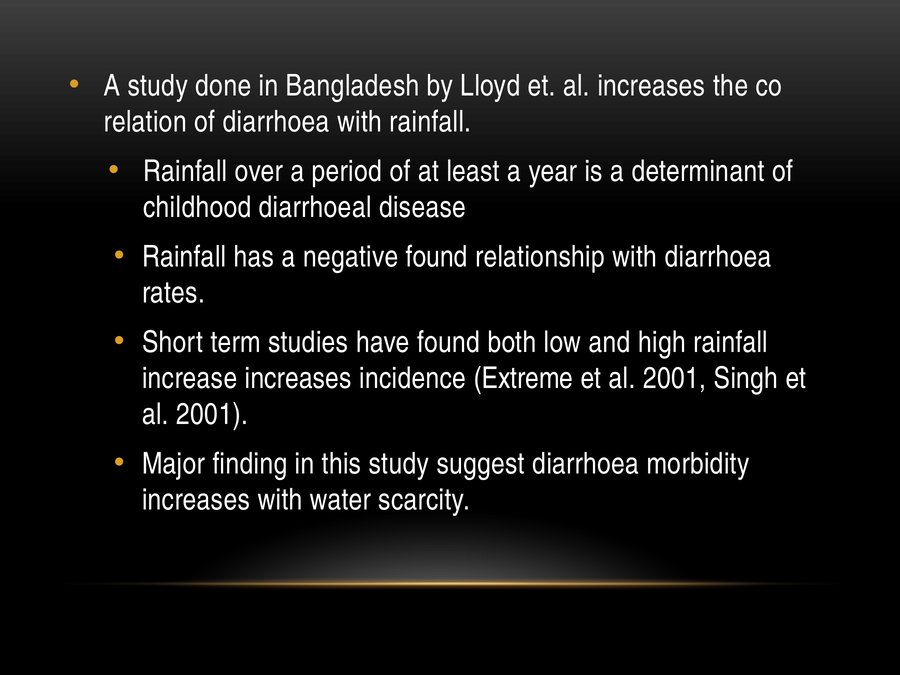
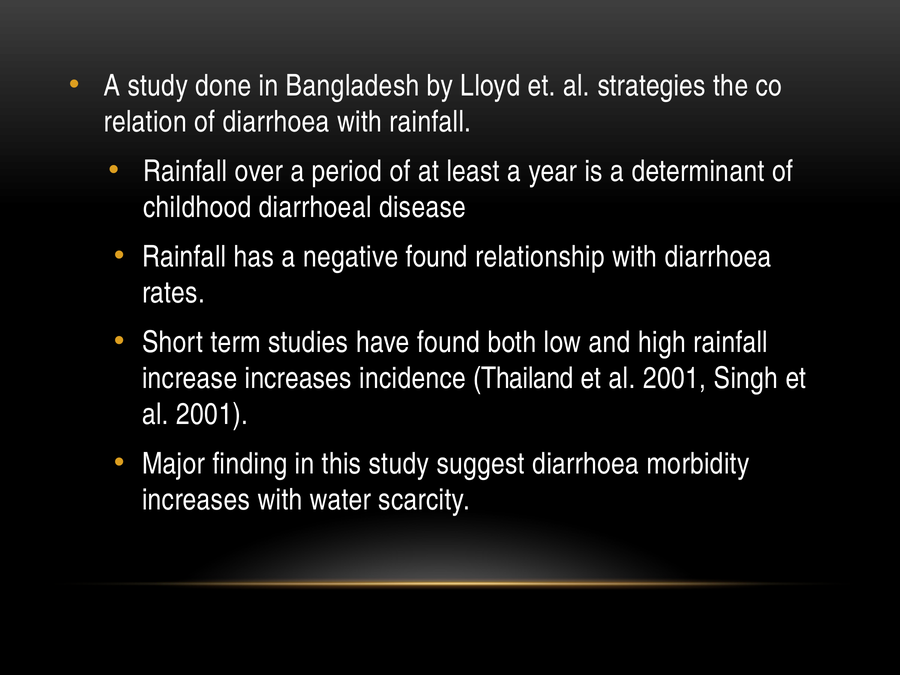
al increases: increases -> strategies (651, 86)
Extreme: Extreme -> Thailand (524, 378)
